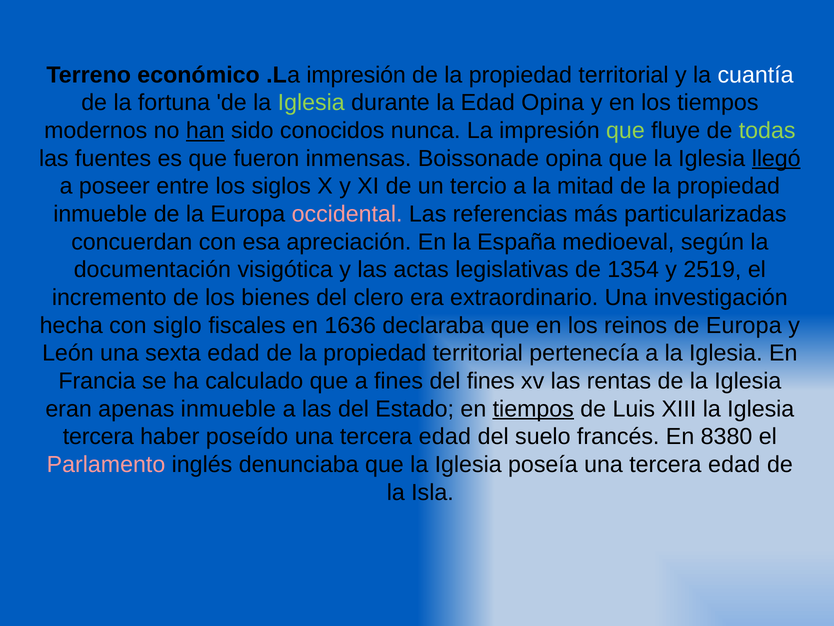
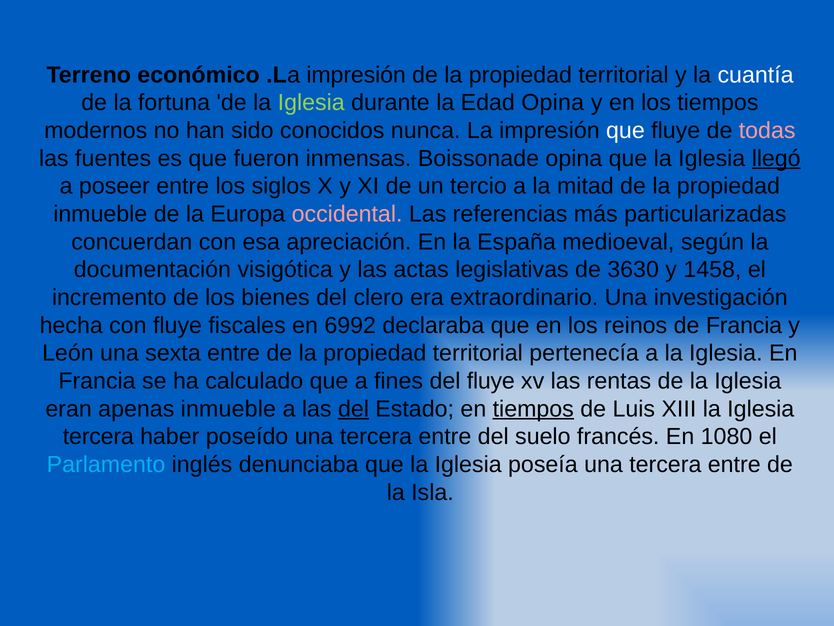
han underline: present -> none (205, 131)
que colour: light green -> white (625, 131)
todas colour: light green -> pink (767, 131)
1354: 1354 -> 3630 (633, 270)
2519: 2519 -> 1458 (712, 270)
con siglo: siglo -> fluye (178, 325)
1636: 1636 -> 6992 (350, 325)
de Europa: Europa -> Francia (744, 325)
sexta edad: edad -> entre (234, 353)
del fines: fines -> fluye (491, 381)
del underline: none -> present (353, 409)
poseído una tercera edad: edad -> entre (445, 436)
8380: 8380 -> 1080 (727, 436)
Parlamento colour: pink -> light blue (106, 464)
poseía una tercera edad: edad -> entre (734, 464)
